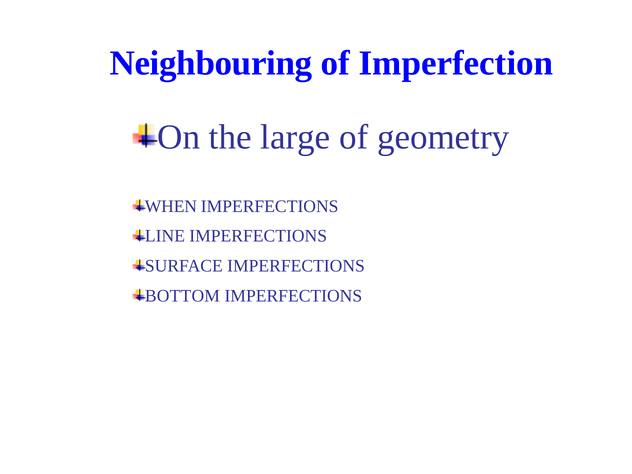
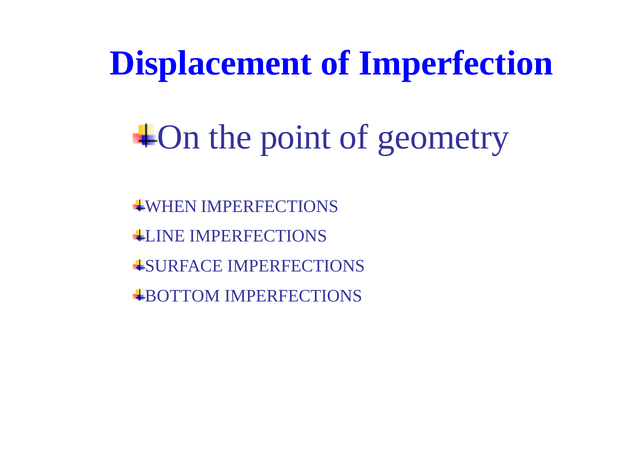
Neighbouring: Neighbouring -> Displacement (211, 63)
large: large -> point (296, 137)
